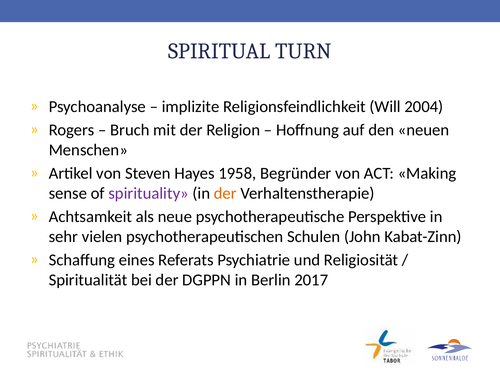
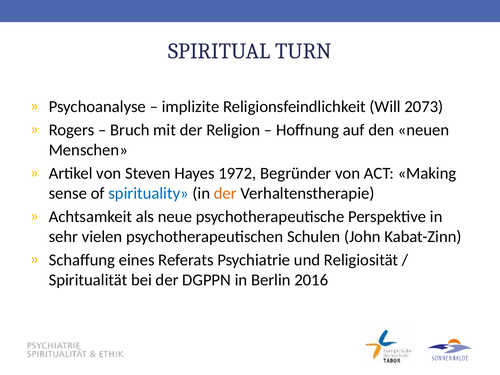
2004: 2004 -> 2073 (424, 107)
1958: 1958 -> 1972 (237, 173)
spirituality colour: purple -> blue (149, 193)
2017: 2017 -> 2016 (311, 280)
